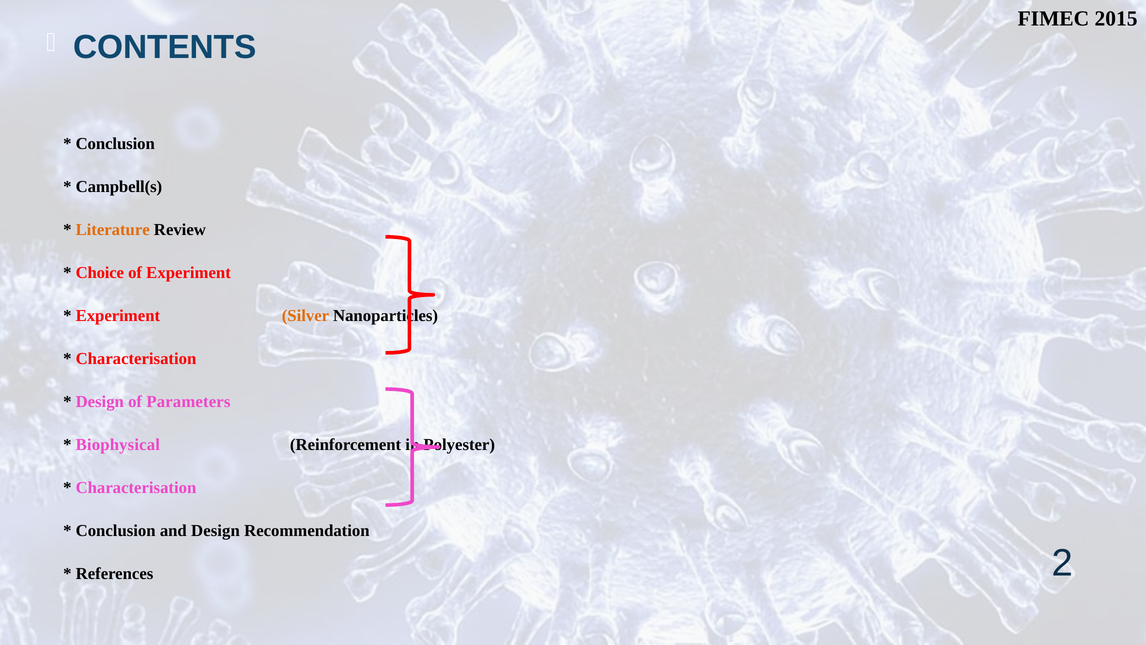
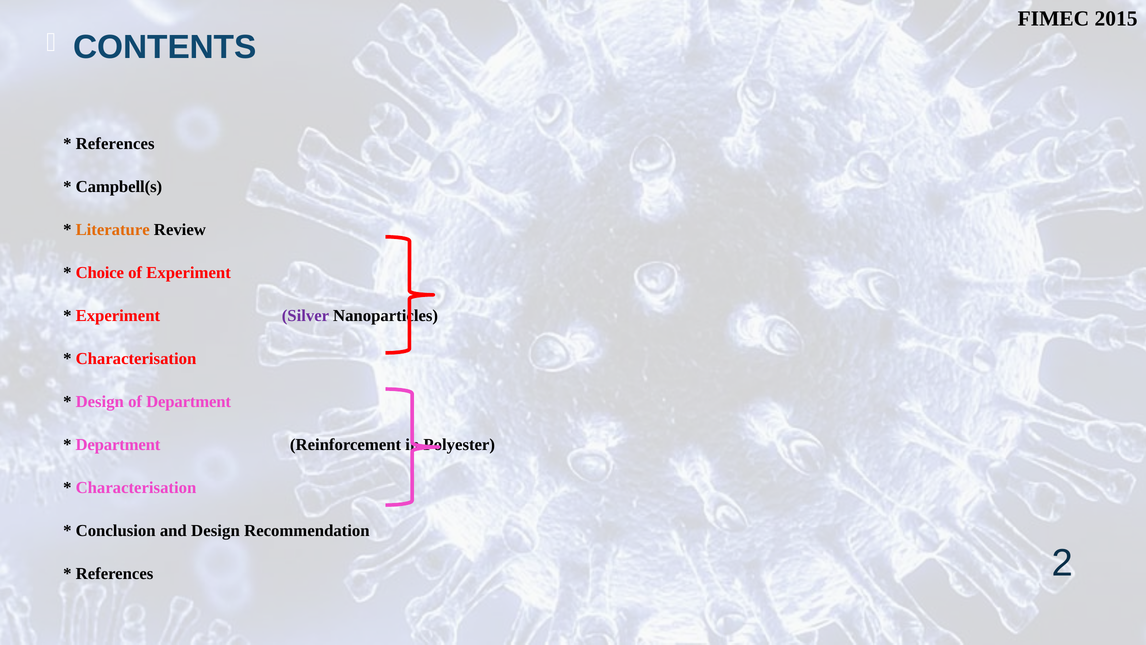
Conclusion: Conclusion -> References (115, 144)
Silver colour: orange -> purple (305, 316)
of Parameters: Parameters -> Department (189, 402)
Biophysical: Biophysical -> Department (118, 444)
